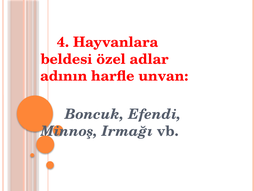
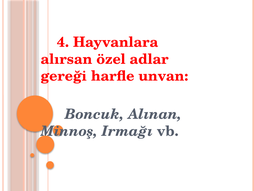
beldesi: beldesi -> alırsan (66, 59)
adının: adının -> gereği (64, 76)
Efendi: Efendi -> Alınan (155, 114)
